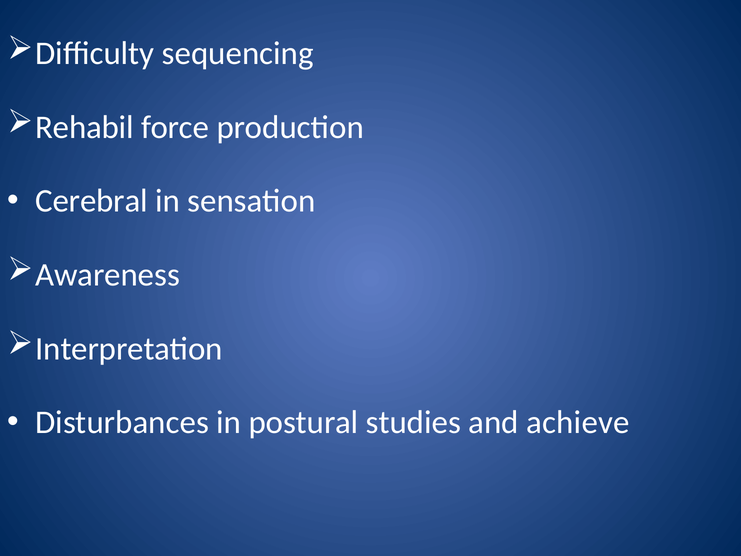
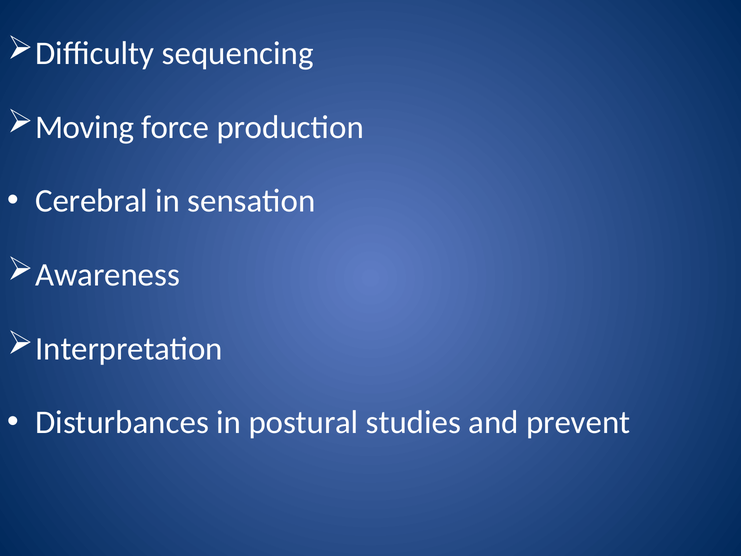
Rehabil: Rehabil -> Moving (85, 127)
achieve: achieve -> prevent (578, 422)
